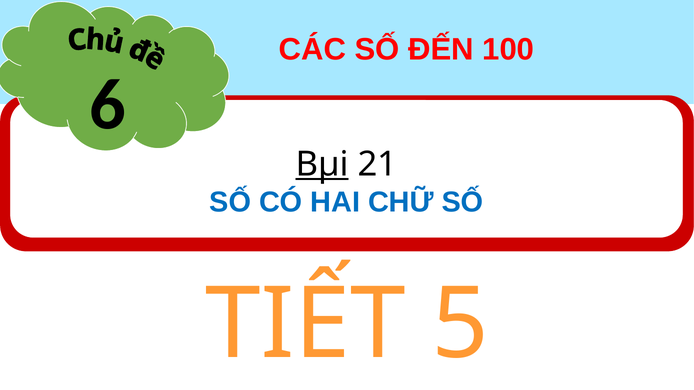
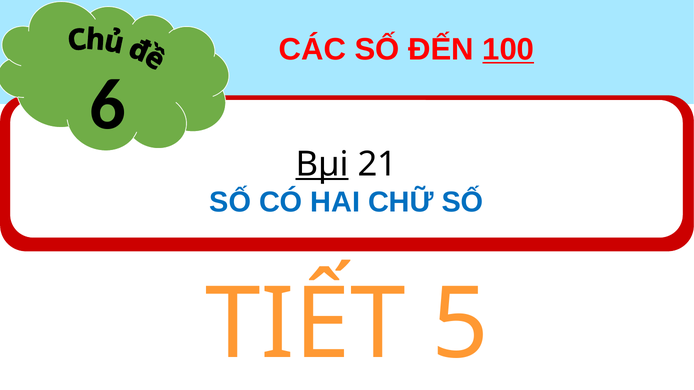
100 underline: none -> present (508, 49)
